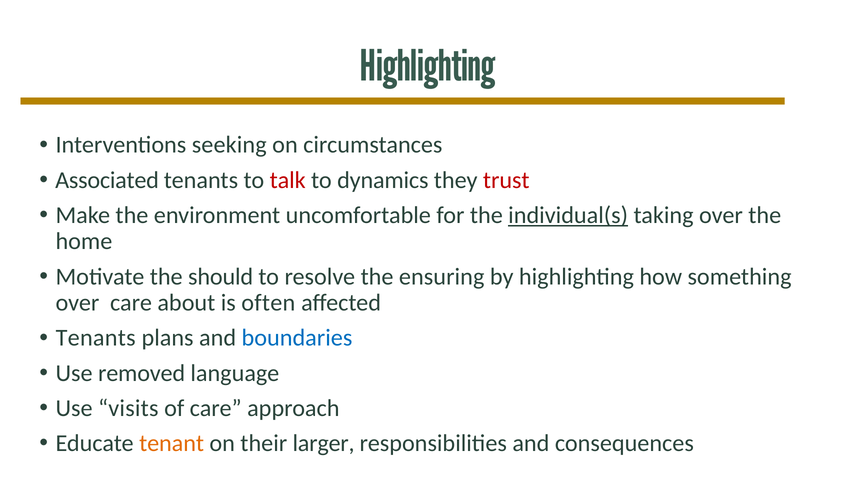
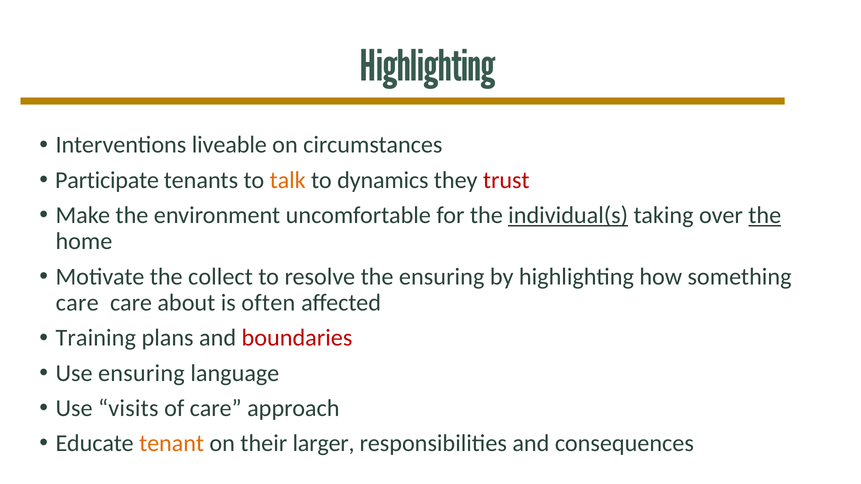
seeking: seeking -> liveable (229, 145)
Associated: Associated -> Participate (107, 180)
talk colour: red -> orange (288, 180)
the underline: none -> present (765, 215)
should: should -> collect (220, 277)
over: over -> care (77, 303)
Tenants: Tenants -> Training (96, 338)
boundaries colour: blue -> red (297, 338)
Use removed: removed -> ensuring (141, 373)
